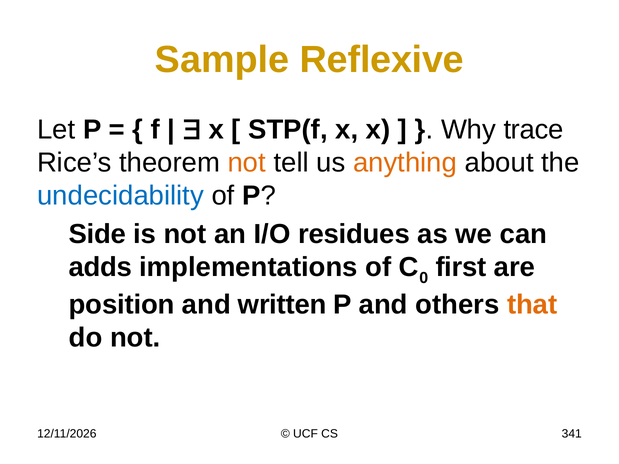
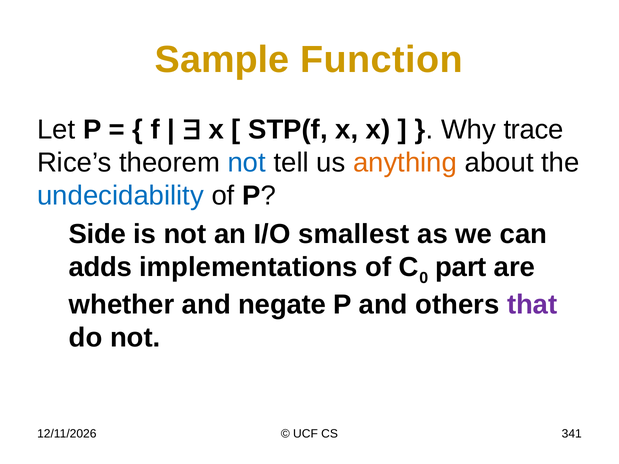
Reflexive: Reflexive -> Function (382, 60)
not colour: orange -> blue (247, 163)
residues: residues -> smallest (354, 234)
first: first -> part (461, 267)
position: position -> whether (122, 305)
written: written -> negate (282, 305)
that colour: orange -> purple (532, 305)
